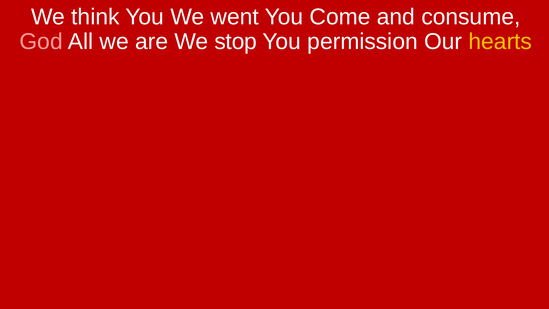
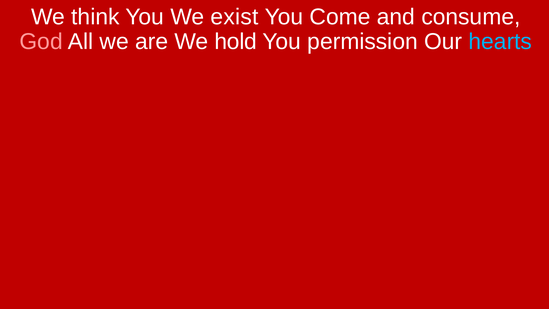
went: went -> exist (235, 17)
stop: stop -> hold (236, 42)
hearts colour: yellow -> light blue (500, 42)
